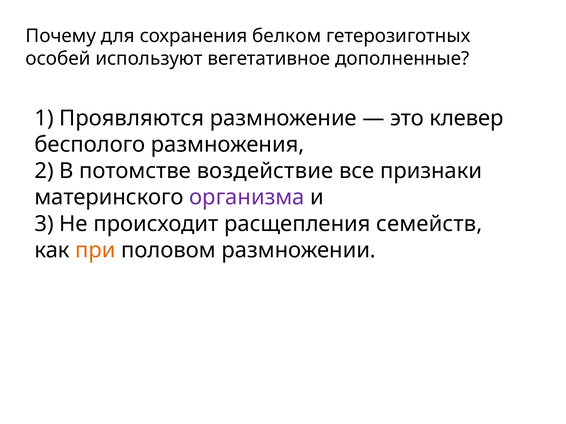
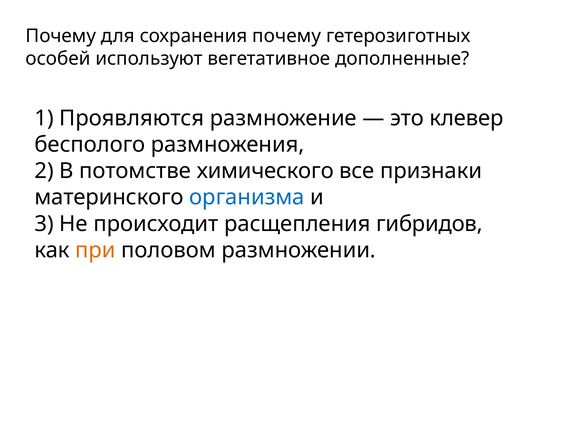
сохранения белком: белком -> почему (287, 36)
воздействие: воздействие -> химического (265, 171)
организма colour: purple -> blue (247, 198)
семейств: семейств -> гибридов (429, 224)
